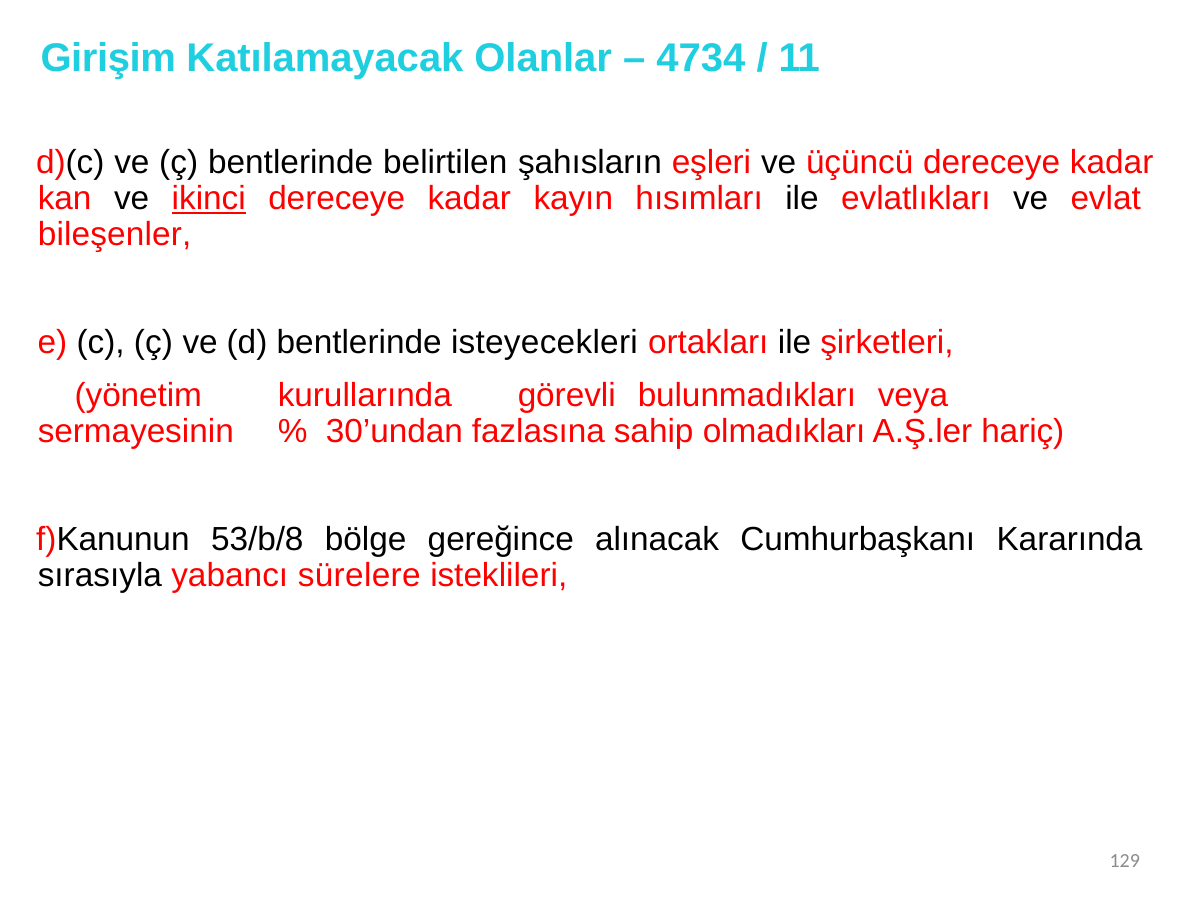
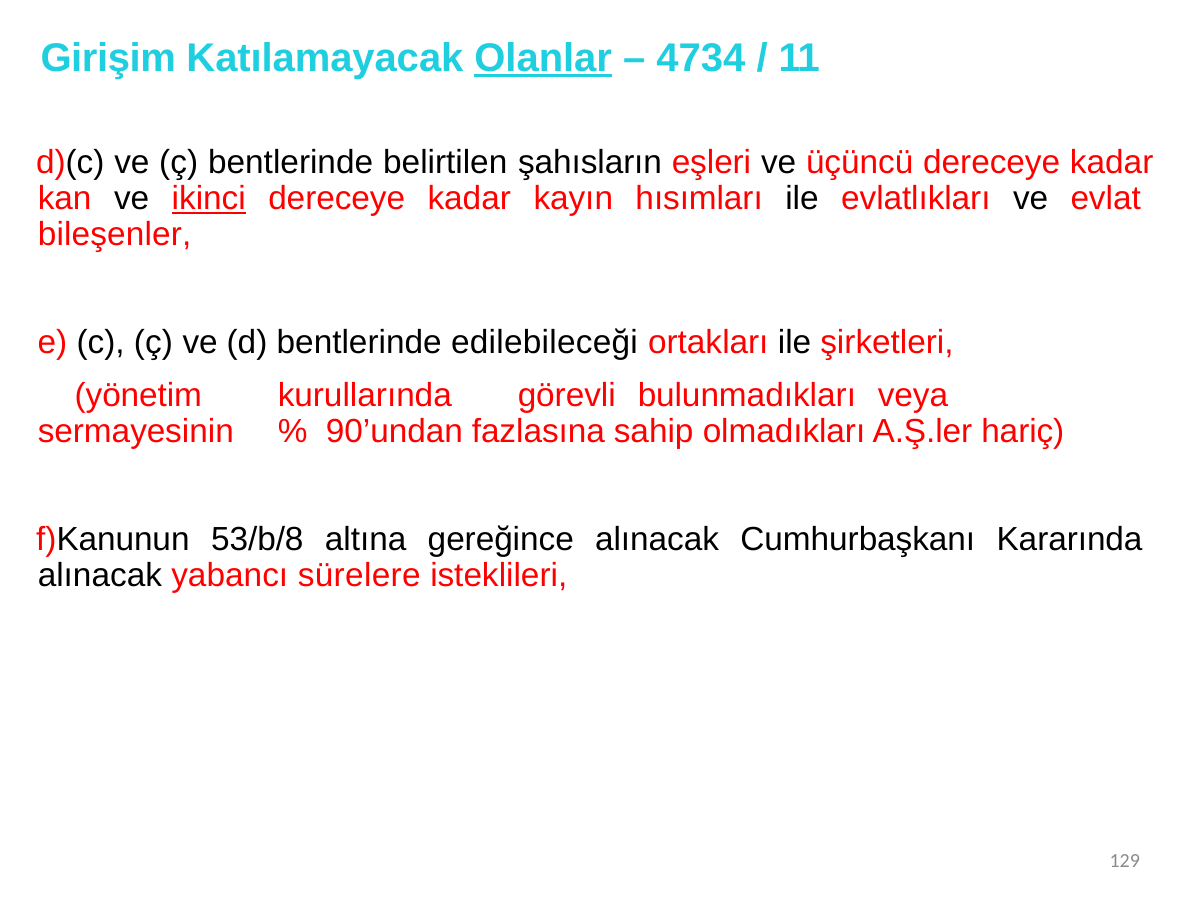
Olanlar underline: none -> present (543, 58)
isteyecekleri: isteyecekleri -> edilebileceği (544, 343)
30’undan: 30’undan -> 90’undan (394, 432)
bölge: bölge -> altına (366, 539)
sırasıyla: sırasıyla -> alınacak (100, 575)
